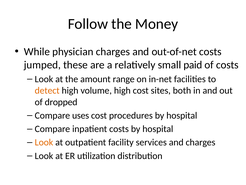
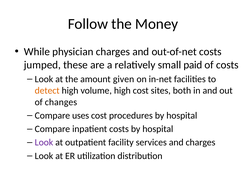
range: range -> given (124, 79)
dropped: dropped -> changes (61, 102)
Look colour: orange -> purple (44, 142)
